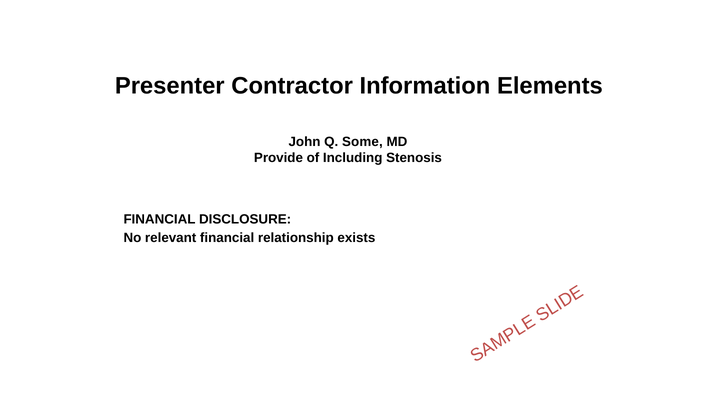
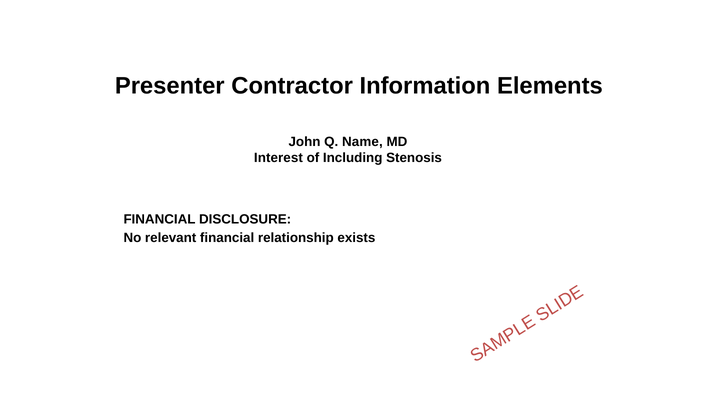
Some: Some -> Name (362, 142)
Provide: Provide -> Interest (278, 158)
